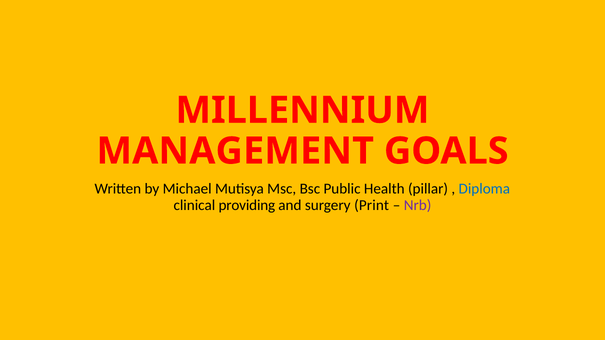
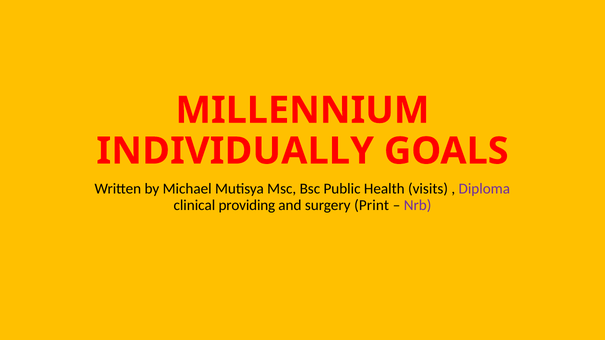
MANAGEMENT: MANAGEMENT -> INDIVIDUALLY (235, 151)
pillar: pillar -> visits (428, 189)
Diploma colour: blue -> purple (484, 189)
